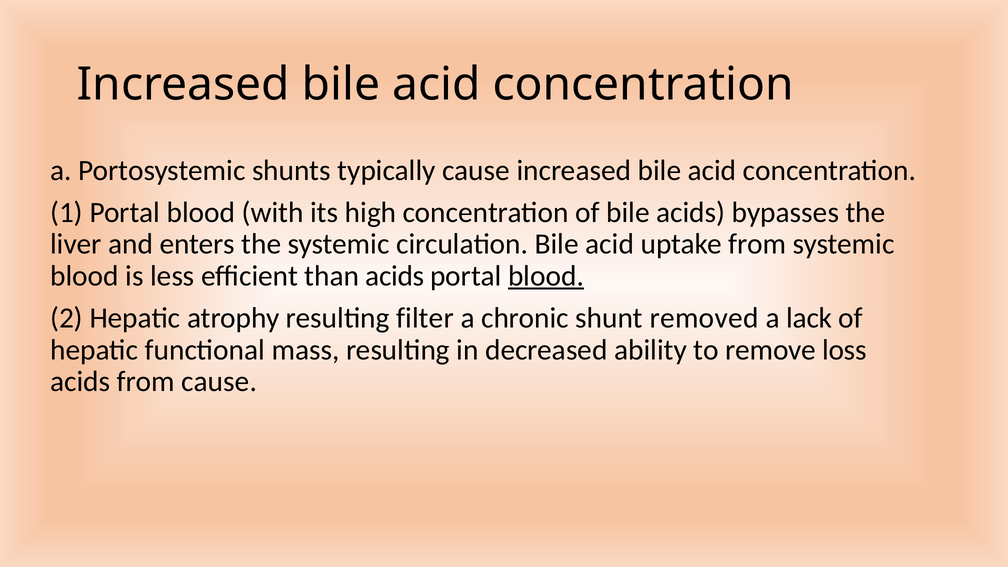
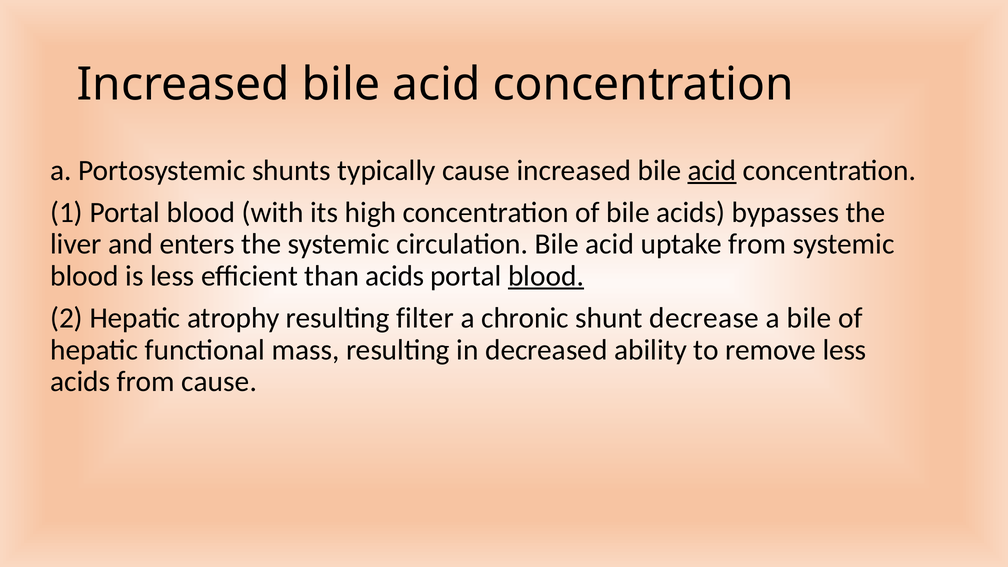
acid underline: none -> present (712, 170)
removed: removed -> decrease (704, 318)
a lack: lack -> bile (809, 318)
remove loss: loss -> less (844, 350)
